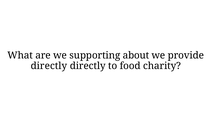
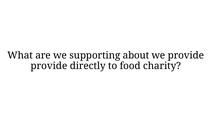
directly: directly -> provide (49, 66)
